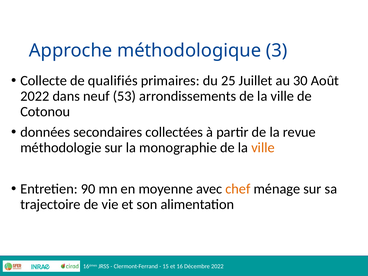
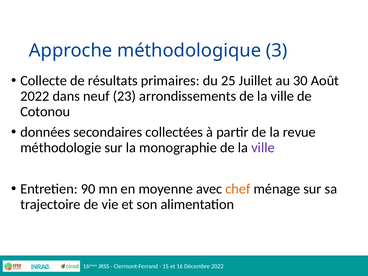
qualifiés: qualifiés -> résultats (113, 81)
53: 53 -> 23 (124, 96)
ville colour: orange -> purple (263, 148)
